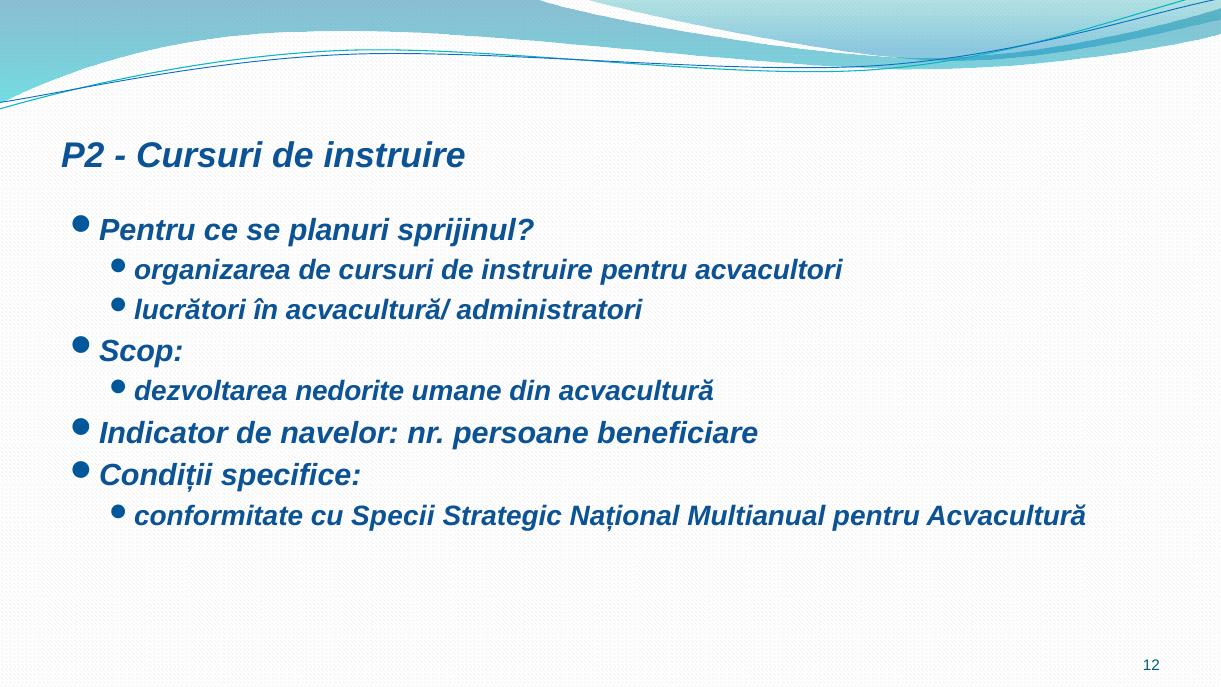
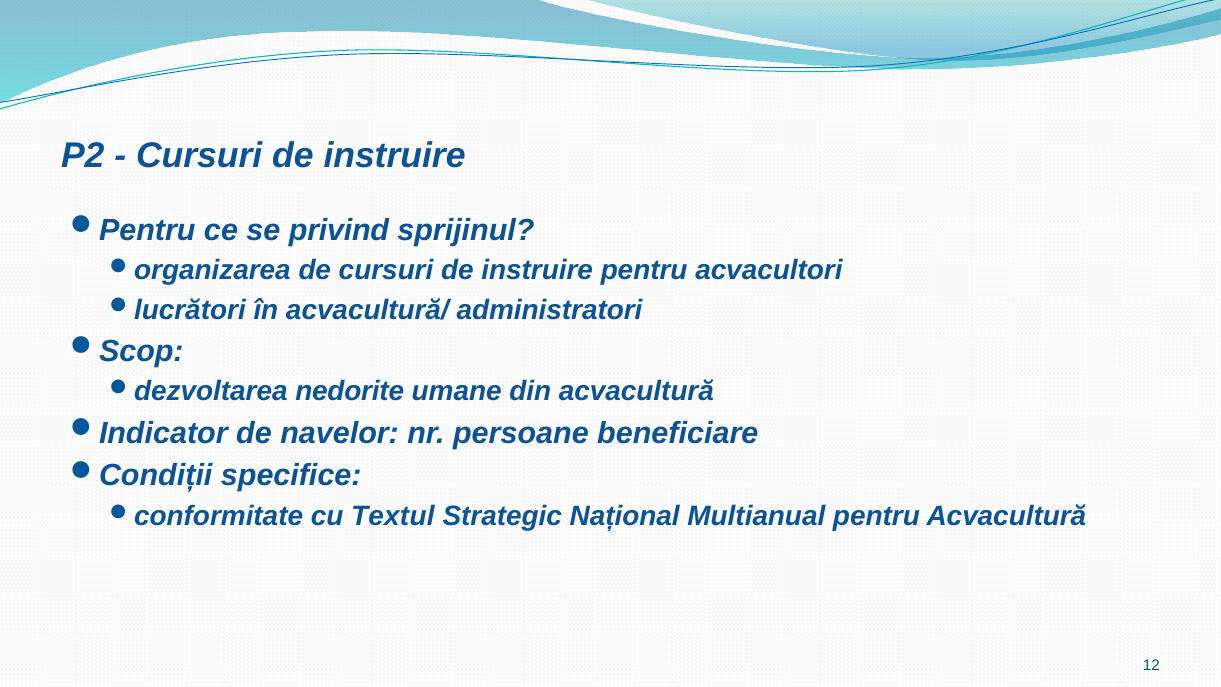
planuri: planuri -> privind (339, 230)
Specii: Specii -> Textul (393, 516)
